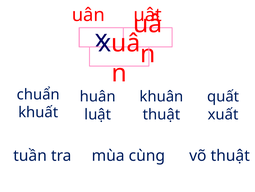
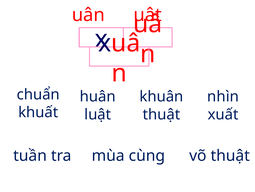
quất: quất -> nhìn (223, 96)
